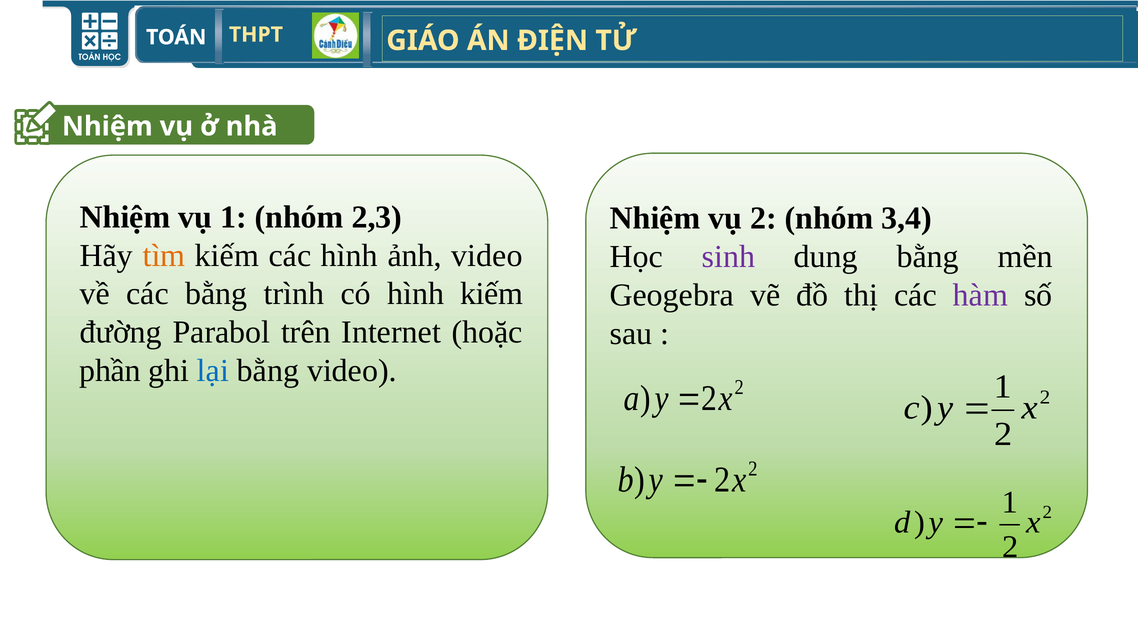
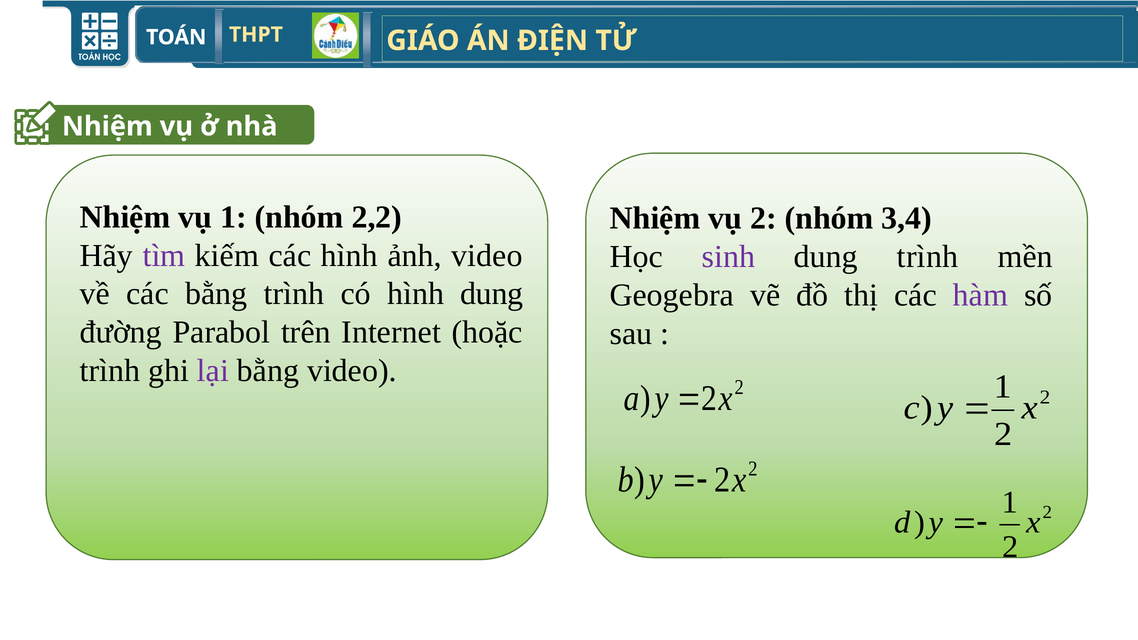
2,3: 2,3 -> 2,2 (377, 217)
tìm colour: orange -> purple (164, 256)
dung bằng: bằng -> trình (928, 257)
hình kiếm: kiếm -> dung (492, 294)
phần: phần -> trình (110, 371)
lại colour: blue -> purple (213, 371)
